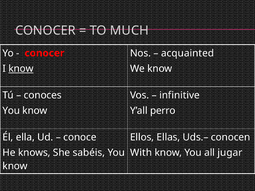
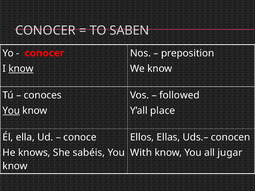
MUCH: MUCH -> SABEN (129, 31)
acquainted: acquainted -> preposition (188, 53)
infinitive: infinitive -> followed (179, 95)
You underline: none -> present (11, 111)
perro: perro -> place (163, 111)
